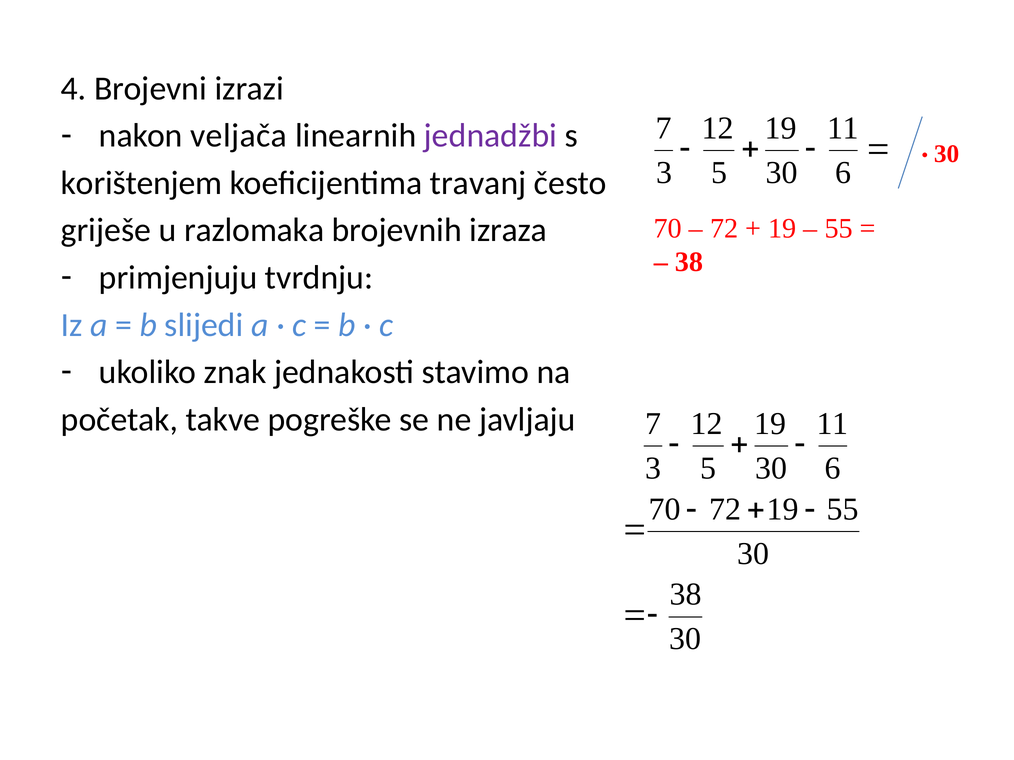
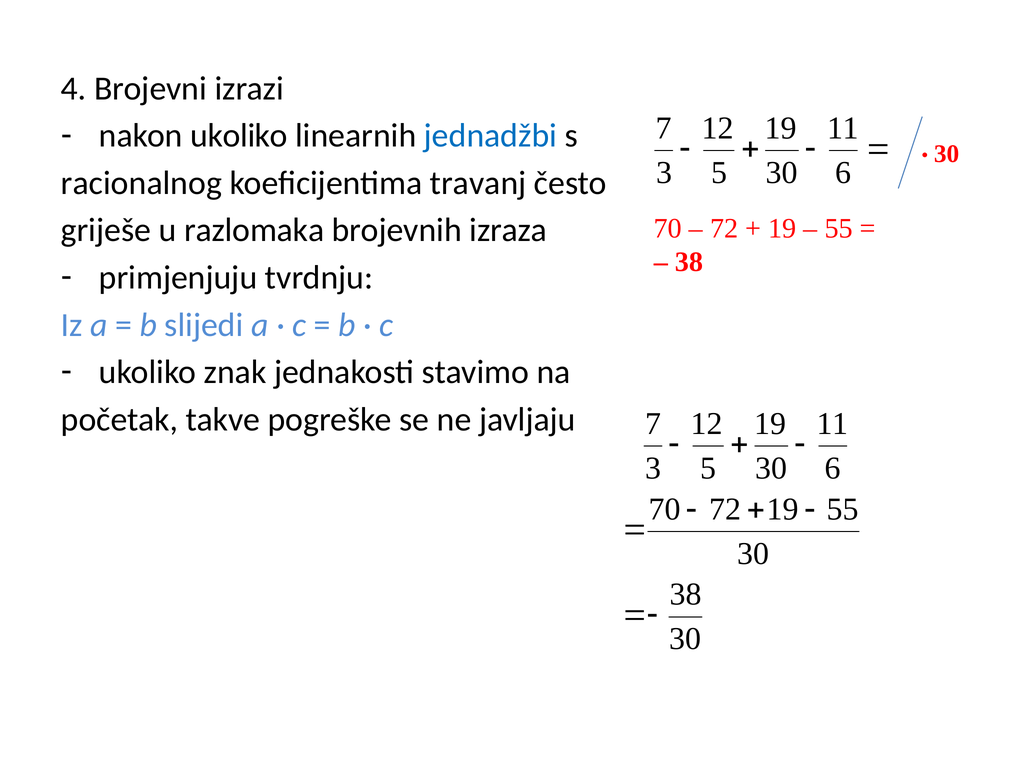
nakon veljača: veljača -> ukoliko (239, 136)
jednadžbi colour: purple -> blue (491, 136)
korištenjem: korištenjem -> racionalnog (141, 183)
